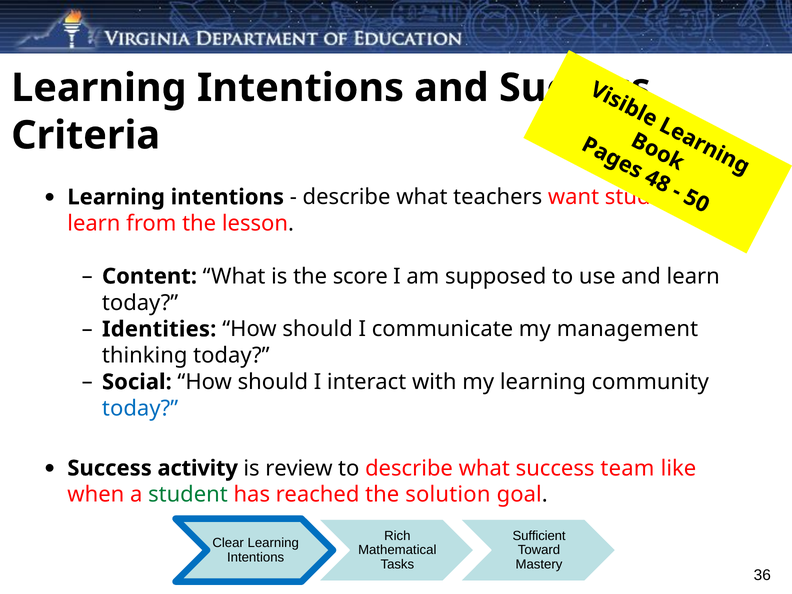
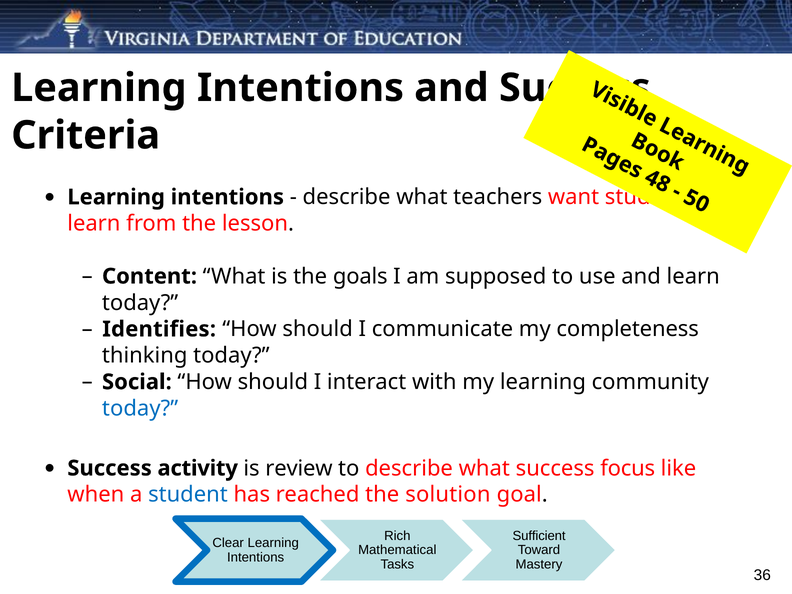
score: score -> goals (360, 276)
Identities: Identities -> Identifies (159, 329)
management: management -> completeness (628, 329)
team: team -> focus (628, 468)
student colour: green -> blue (188, 495)
